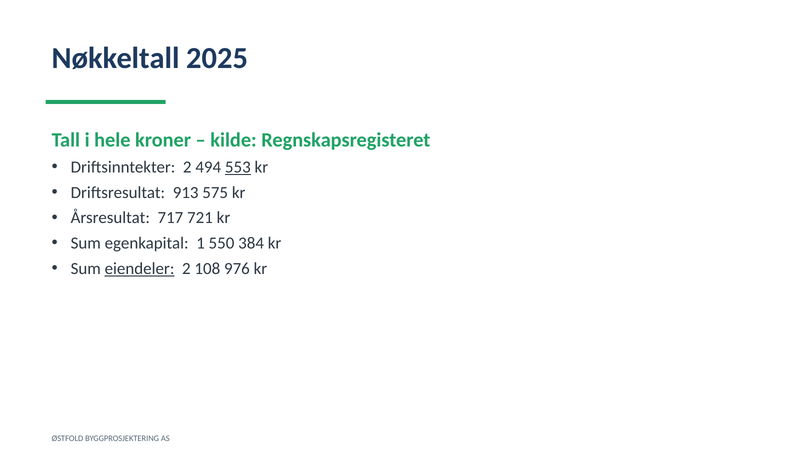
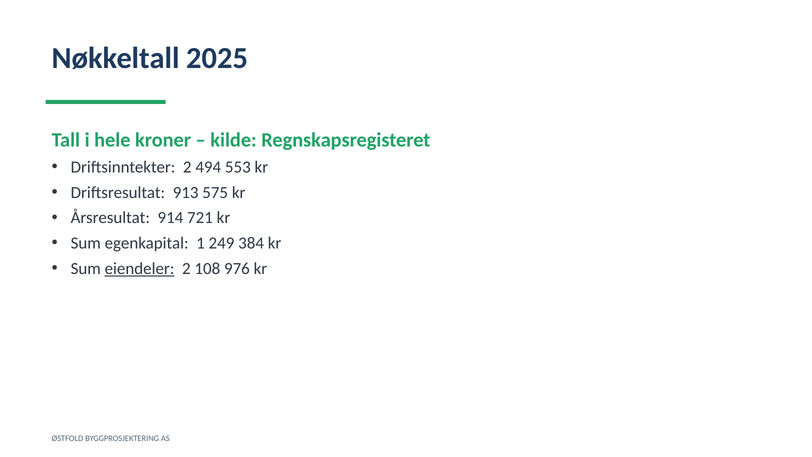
553 underline: present -> none (238, 167)
717: 717 -> 914 (170, 218)
550: 550 -> 249 (221, 243)
